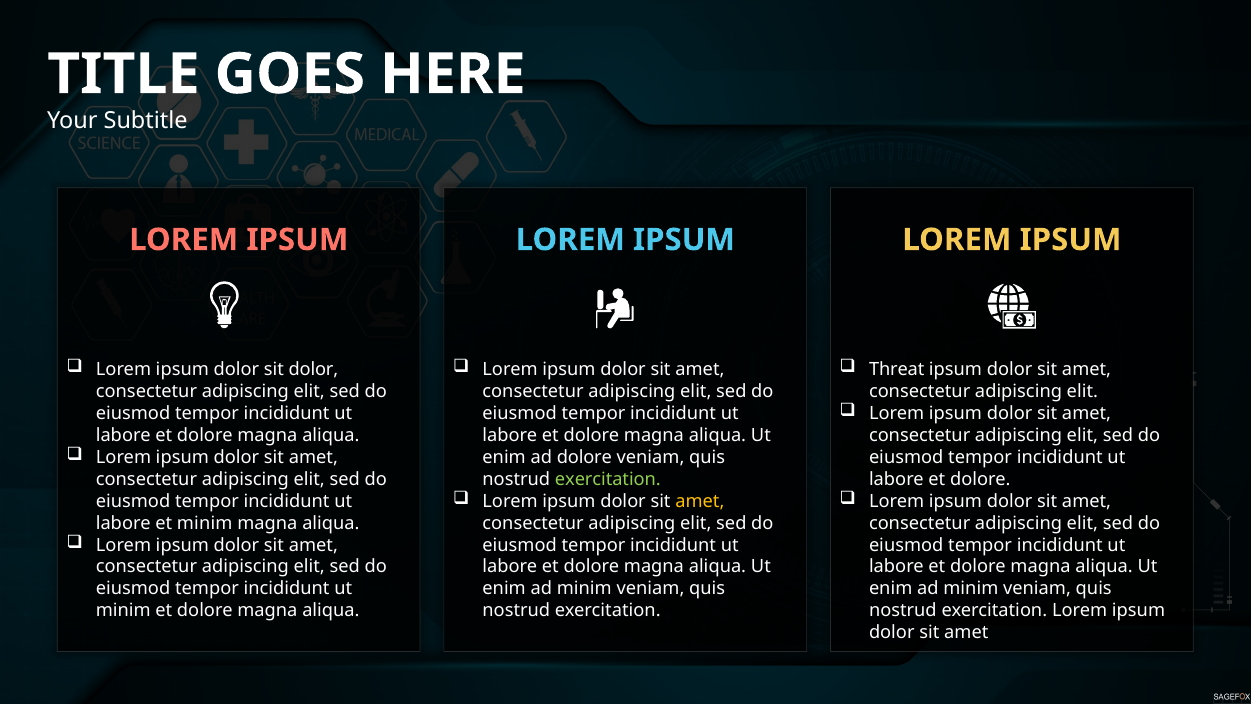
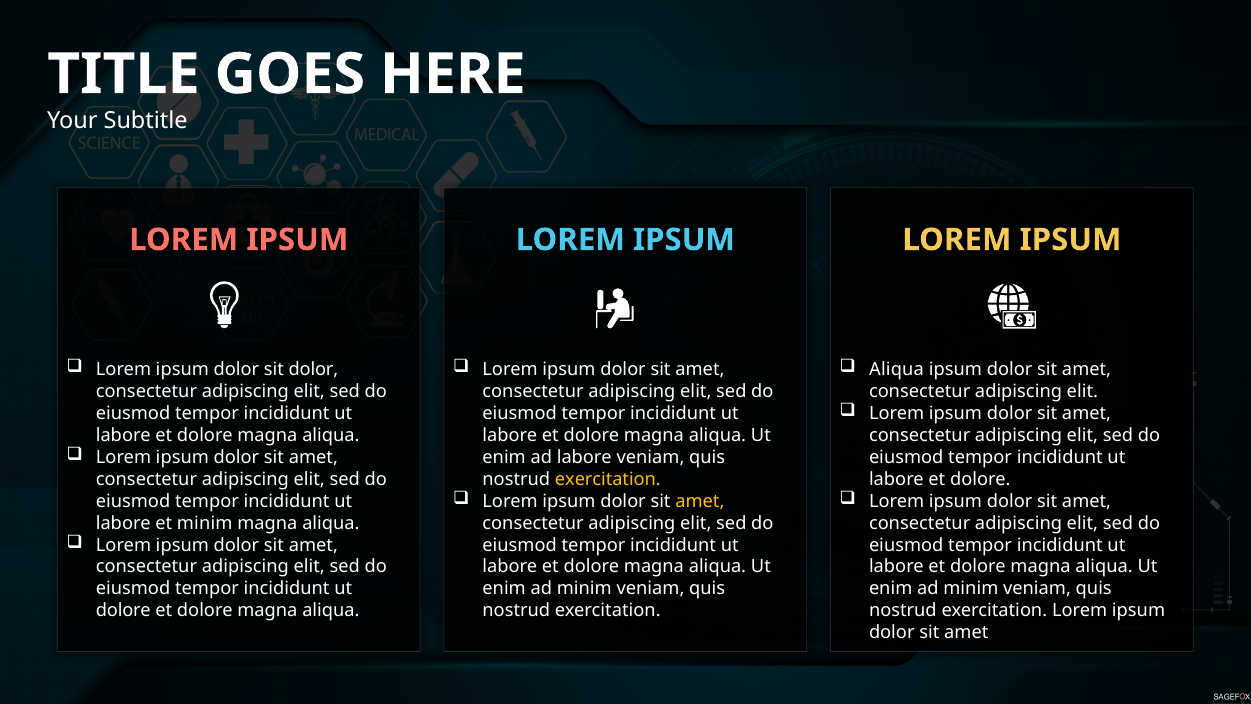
Threat: Threat -> Aliqua (897, 370)
ad dolore: dolore -> labore (584, 457)
exercitation colour: light green -> yellow (608, 479)
minim: minim -> dolore (123, 610)
